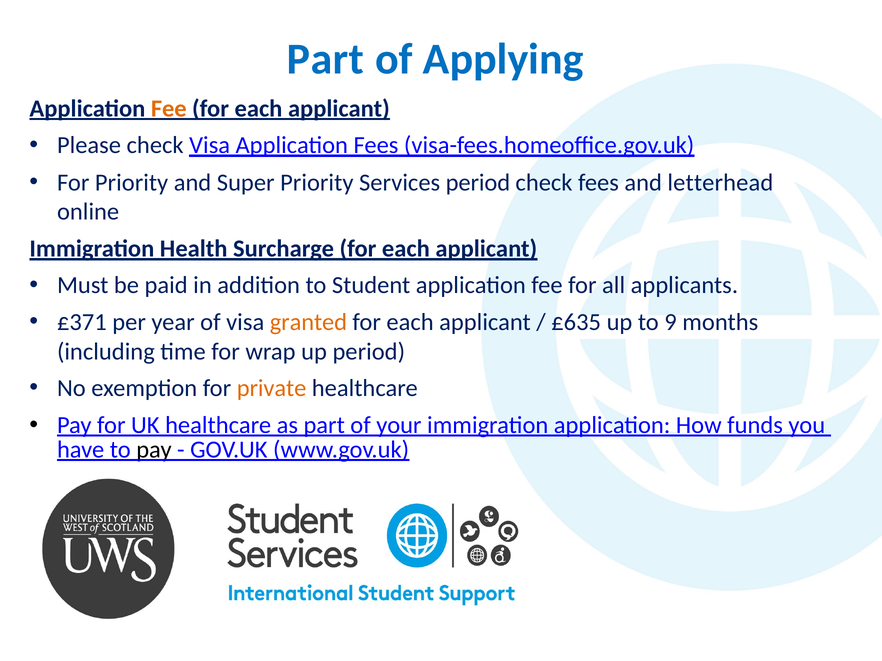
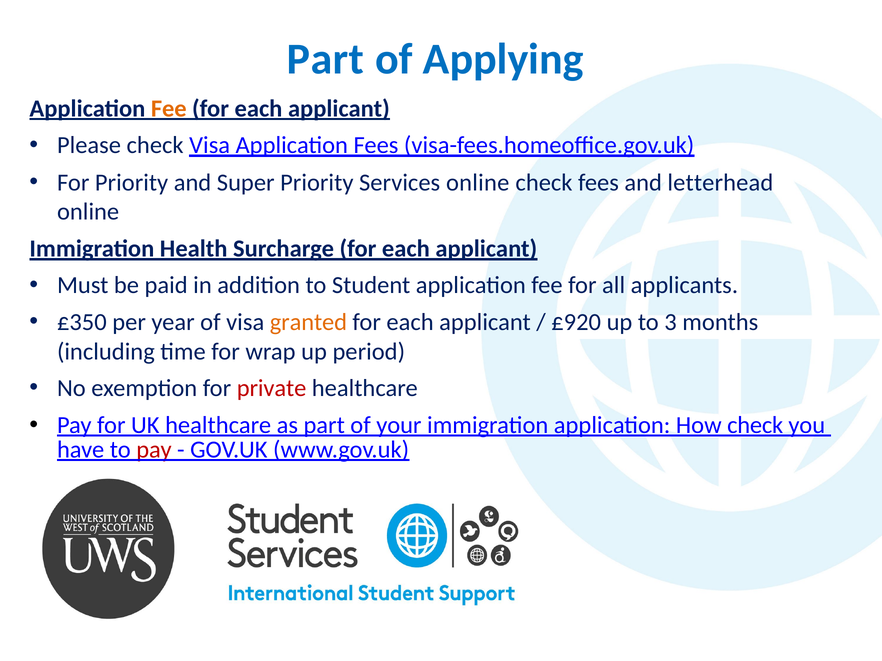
Services period: period -> online (478, 183)
£371: £371 -> £350 (82, 322)
£635: £635 -> £920 (576, 322)
9: 9 -> 3 (671, 322)
private colour: orange -> red (272, 389)
How funds: funds -> check (755, 425)
pay colour: black -> red (154, 450)
